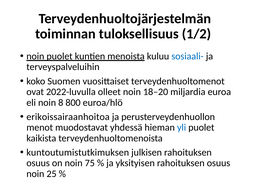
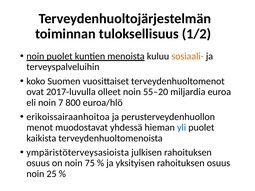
sosiaali- colour: blue -> orange (188, 56)
2022-luvulla: 2022-luvulla -> 2017-luvulla (71, 92)
18–20: 18–20 -> 55–20 (156, 92)
8: 8 -> 7 (61, 103)
kuntoutumistutkimuksen: kuntoutumistutkimuksen -> ympäristöterveysasioista (78, 153)
